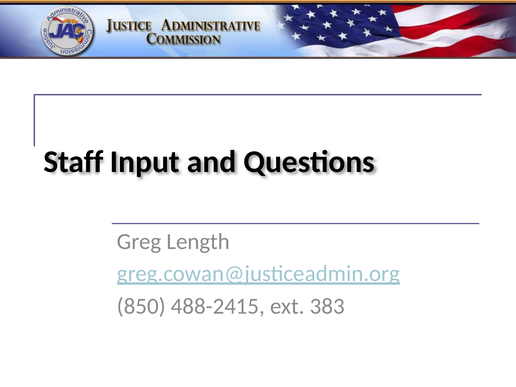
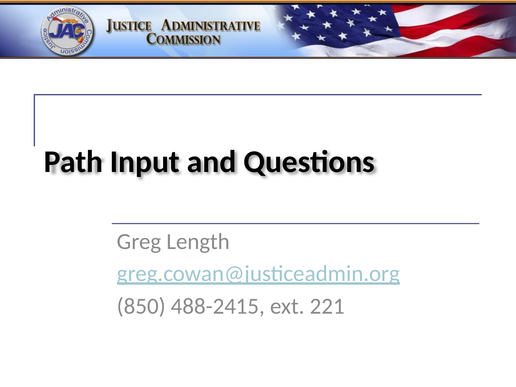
Staff: Staff -> Path (73, 162)
383: 383 -> 221 (327, 306)
